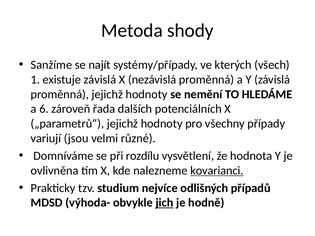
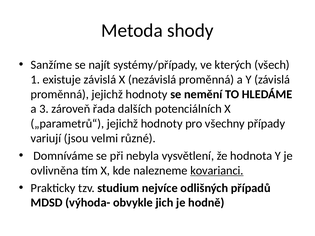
6: 6 -> 3 (44, 109)
rozdílu: rozdílu -> nebyla (143, 156)
jich underline: present -> none (164, 203)
